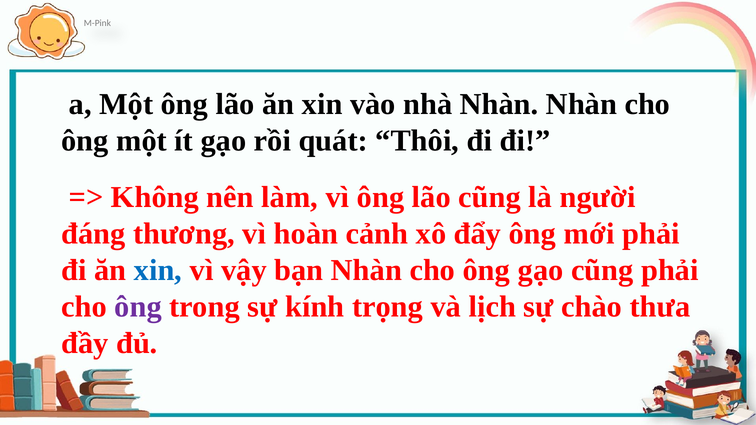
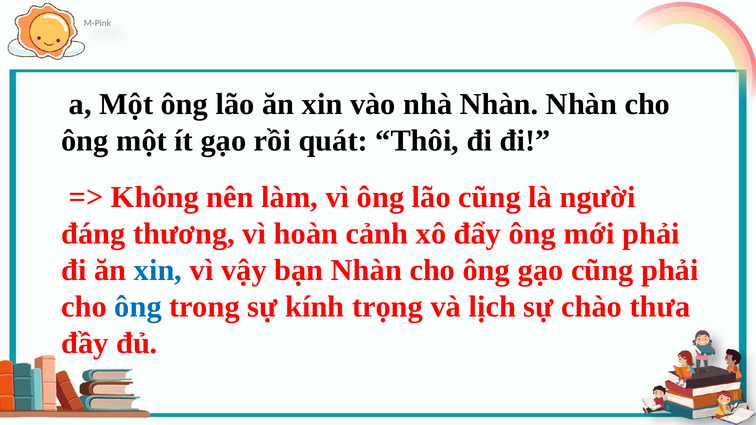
ông colour: purple -> blue (138, 307)
